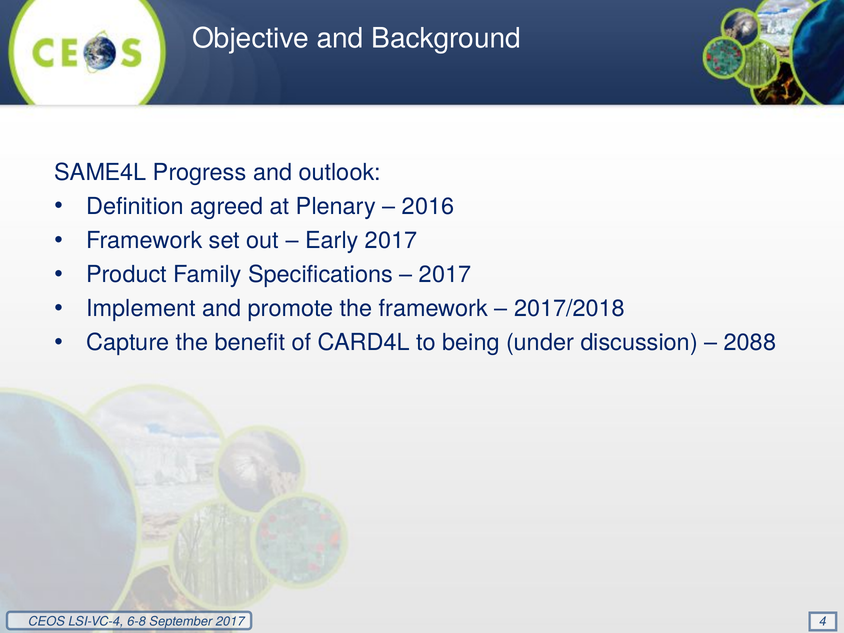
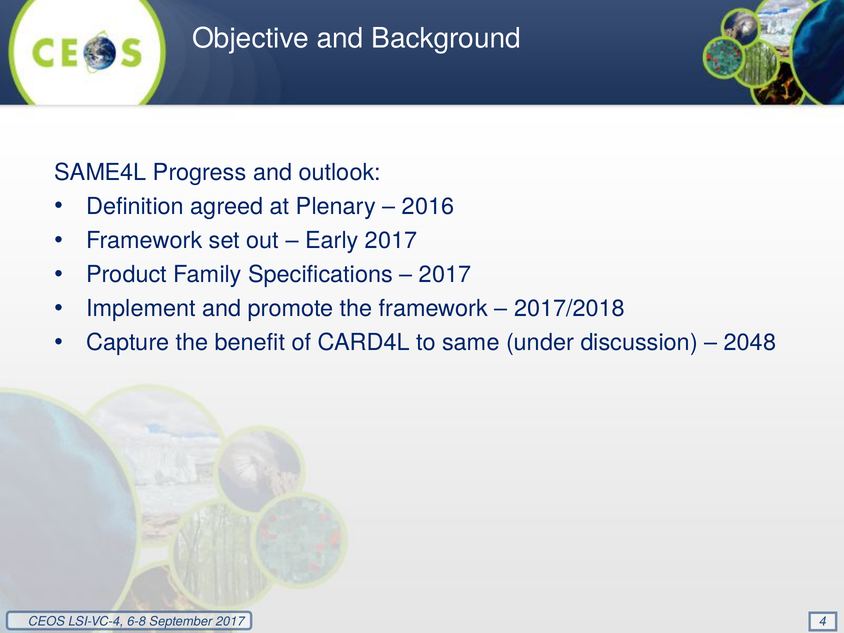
being: being -> same (471, 343)
2088: 2088 -> 2048 (750, 343)
